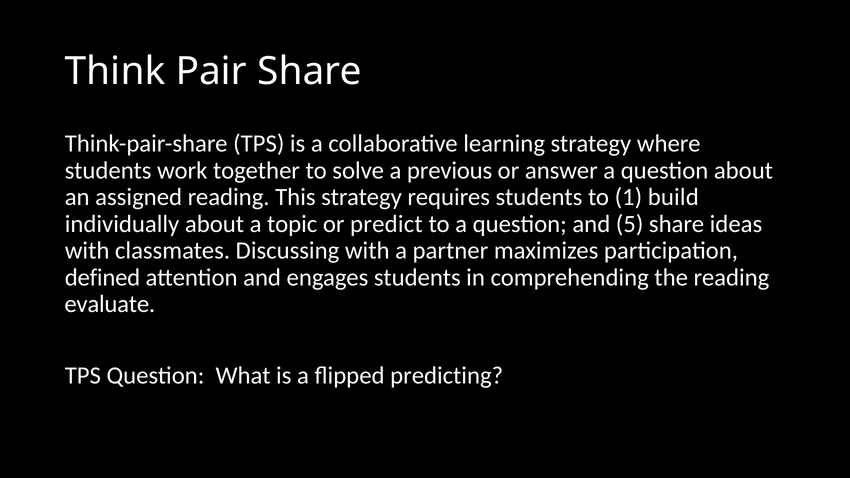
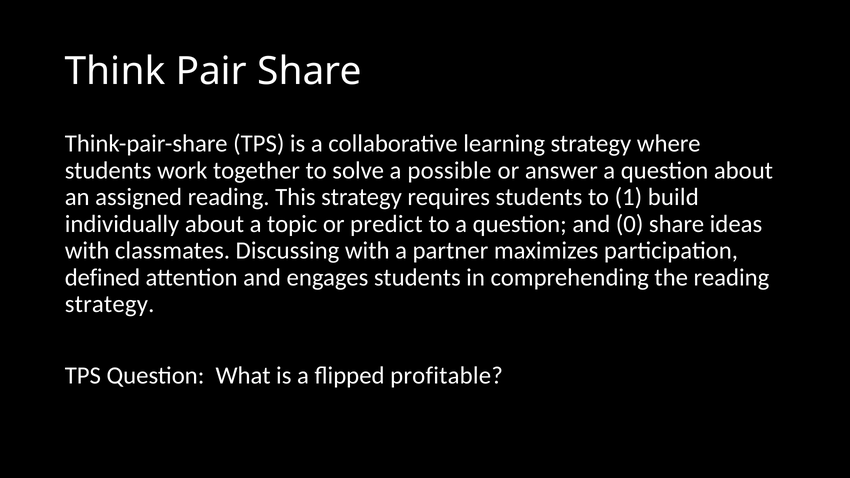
previous: previous -> possible (449, 170)
5: 5 -> 0 (630, 224)
evaluate: evaluate -> strategy (110, 304)
predicting: predicting -> profitable (447, 376)
